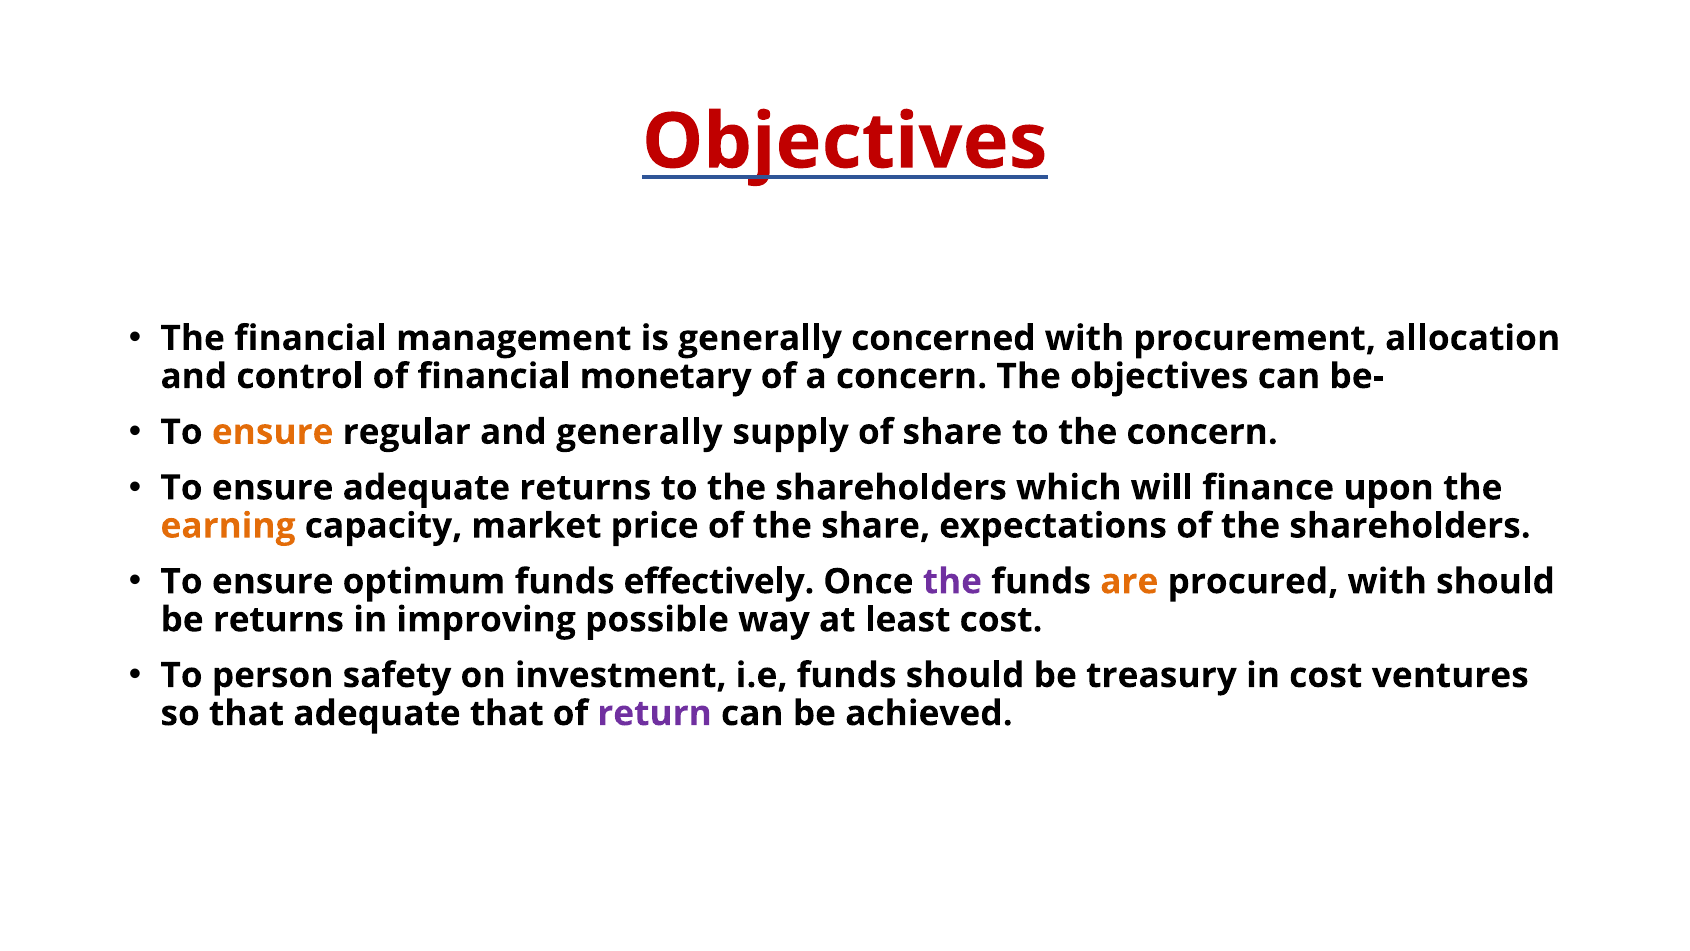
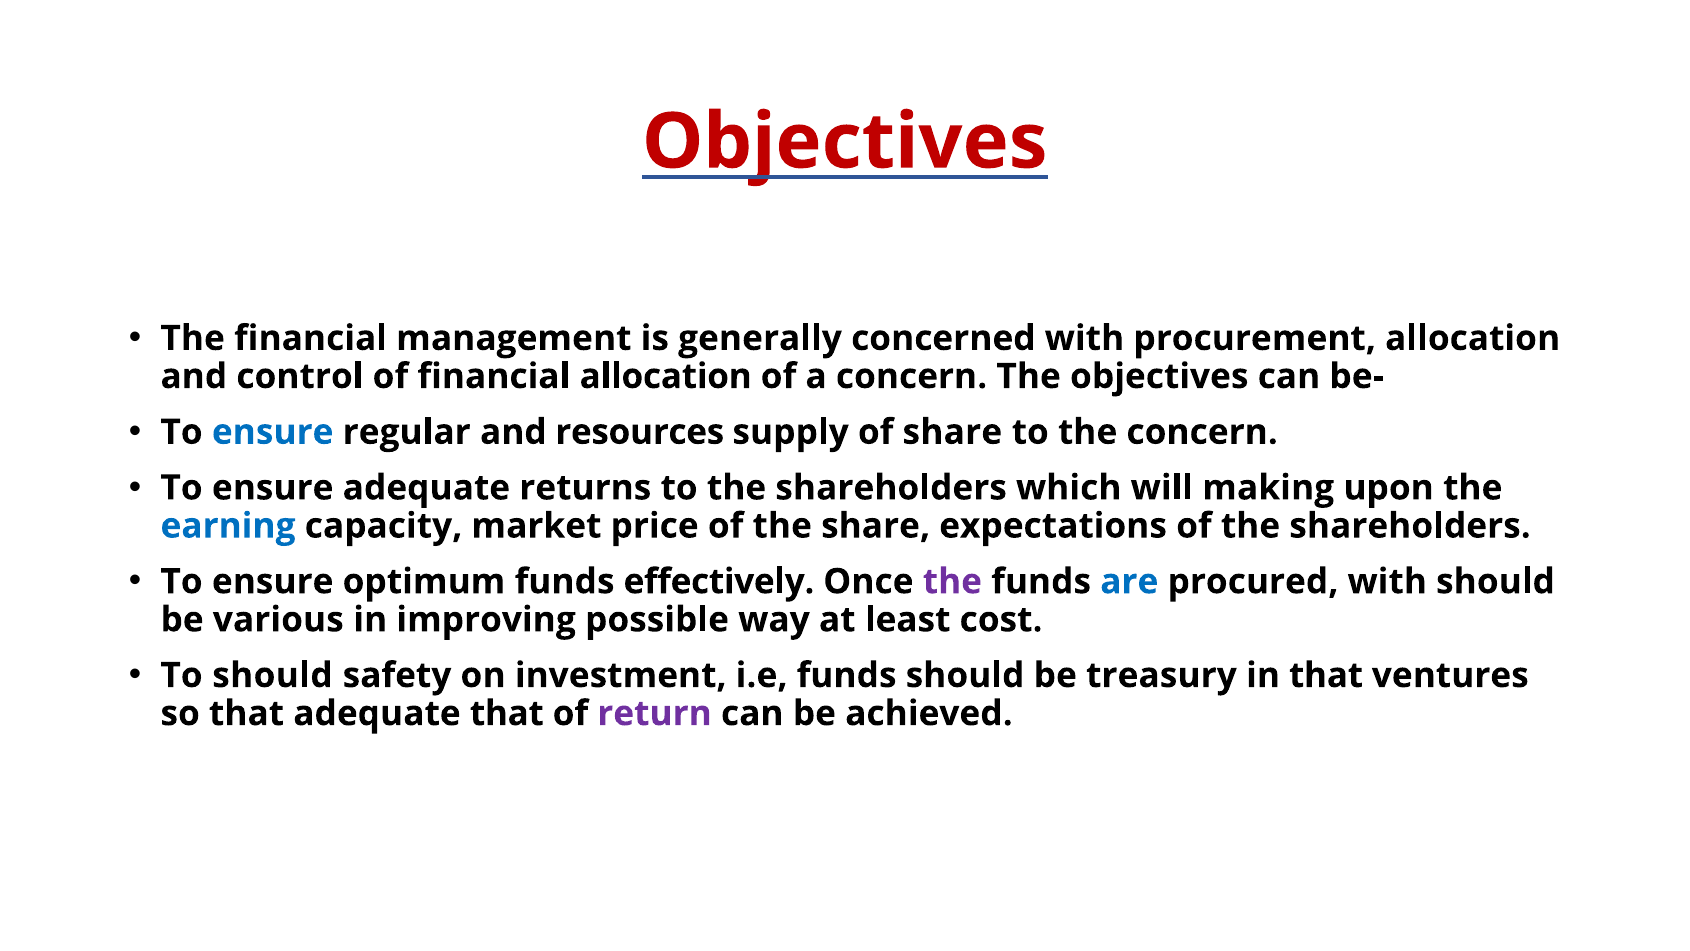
financial monetary: monetary -> allocation (666, 376)
ensure colour: orange -> blue (273, 432)
and generally: generally -> resources (640, 432)
finance: finance -> making (1268, 488)
earning colour: orange -> blue (228, 526)
are colour: orange -> blue (1129, 581)
be returns: returns -> various (278, 619)
To person: person -> should (272, 675)
in cost: cost -> that (1326, 675)
